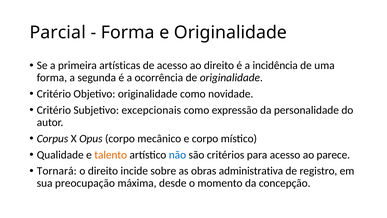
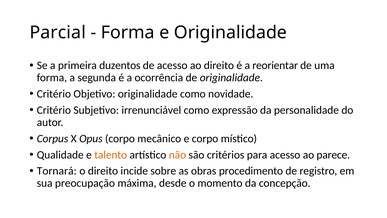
artísticas: artísticas -> duzentos (120, 65)
incidência: incidência -> reorientar (275, 65)
excepcionais: excepcionais -> irrenunciável (151, 110)
não colour: blue -> orange (177, 155)
administrativa: administrativa -> procedimento (251, 171)
